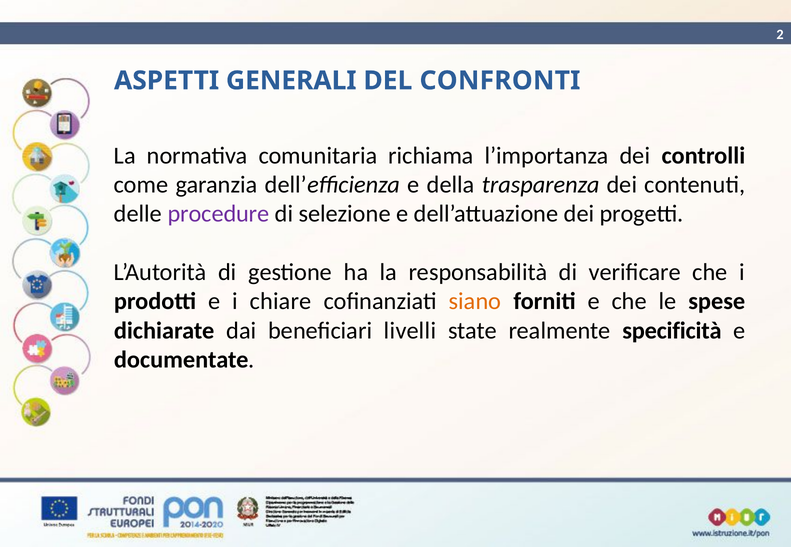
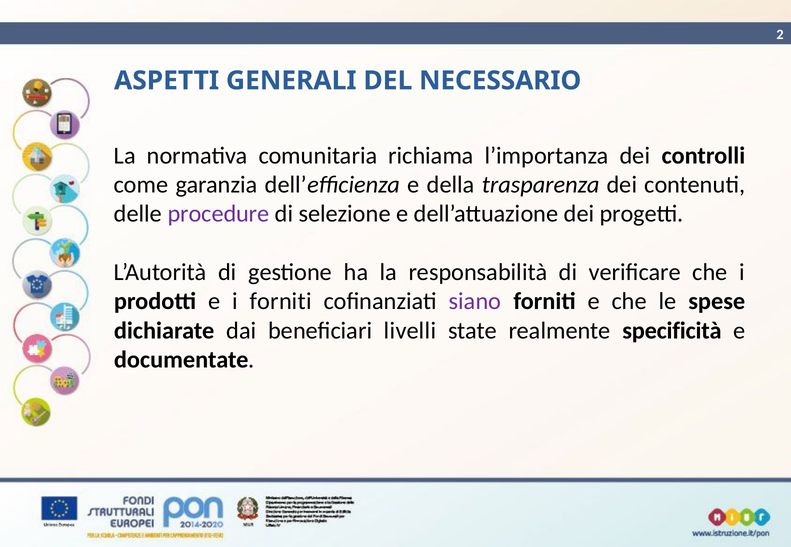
CONFRONTI: CONFRONTI -> NECESSARIO (500, 81)
i chiare: chiare -> forniti (281, 302)
siano colour: orange -> purple (475, 302)
